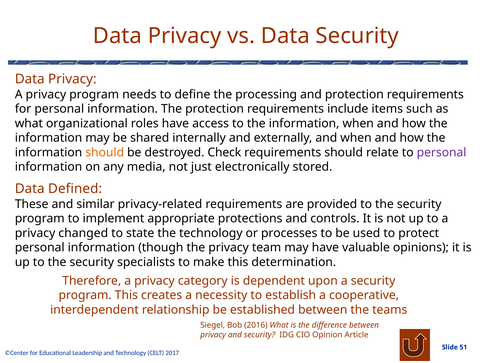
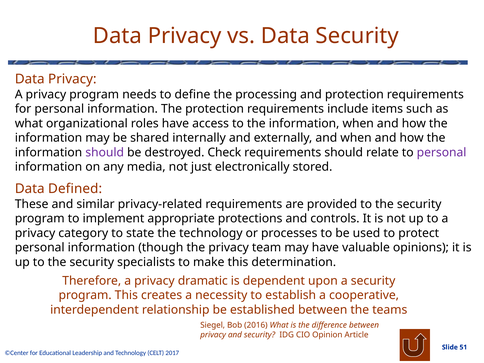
should colour: orange -> purple (105, 152)
changed: changed -> category (83, 233)
category: category -> dramatic (203, 281)
